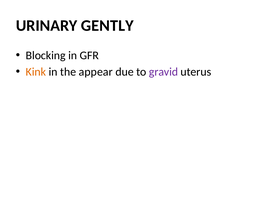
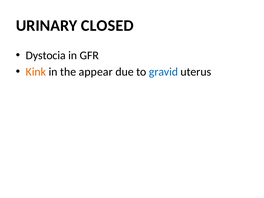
GENTLY: GENTLY -> CLOSED (107, 26)
Blocking: Blocking -> Dystocia (46, 55)
gravid colour: purple -> blue (163, 72)
